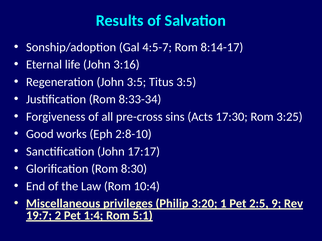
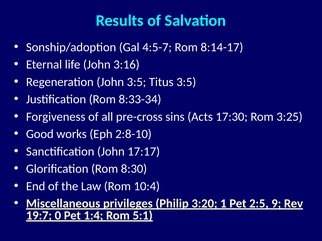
2: 2 -> 0 (58, 216)
